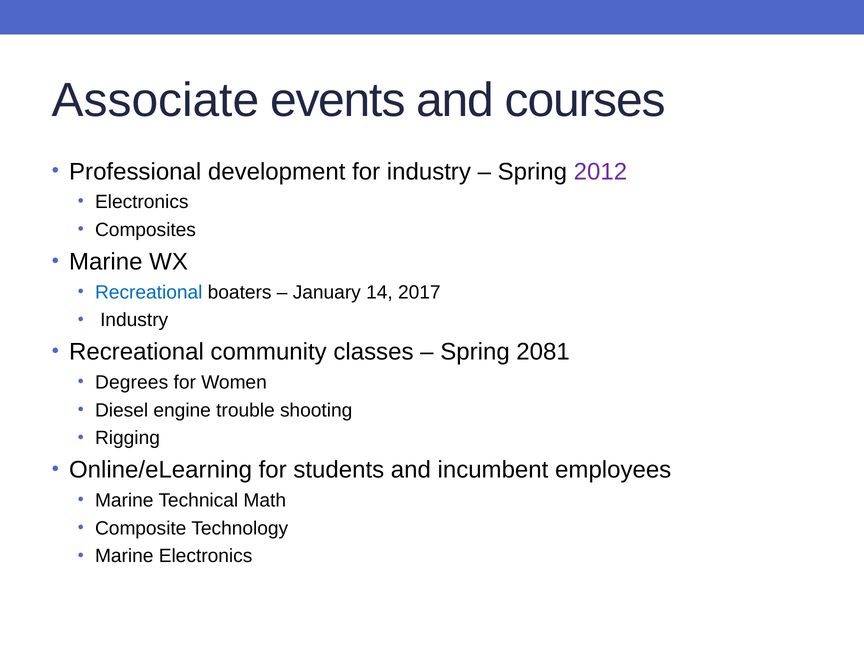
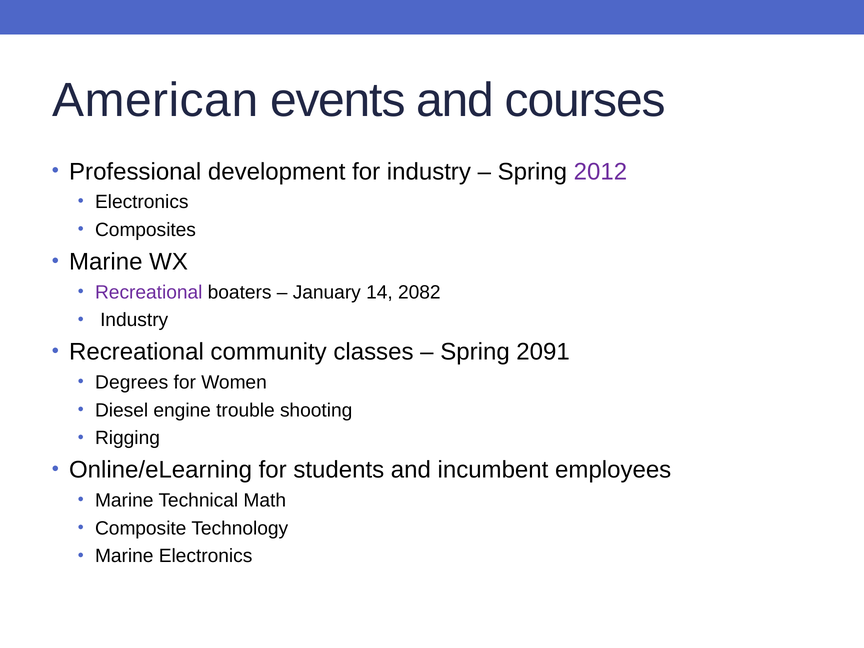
Associate: Associate -> American (155, 101)
Recreational colour: blue -> purple (149, 292)
2017: 2017 -> 2082 (419, 292)
2081: 2081 -> 2091 (543, 352)
